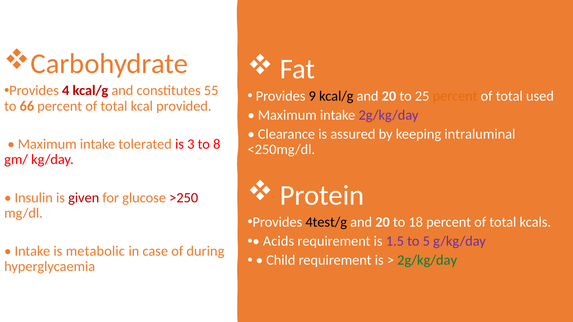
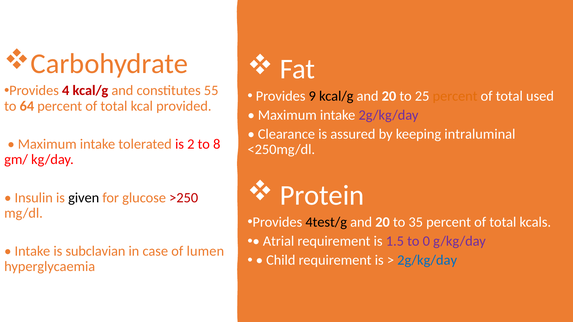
66: 66 -> 64 (27, 106)
3: 3 -> 2 (191, 144)
given colour: red -> black (84, 198)
18: 18 -> 35 (416, 222)
Acids: Acids -> Atrial (279, 241)
5: 5 -> 0 (426, 241)
metabolic: metabolic -> subclavian (95, 251)
during: during -> lumen (205, 251)
2g/kg/day colour: green -> blue (427, 260)
